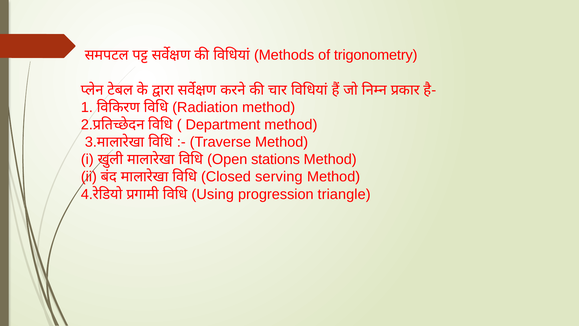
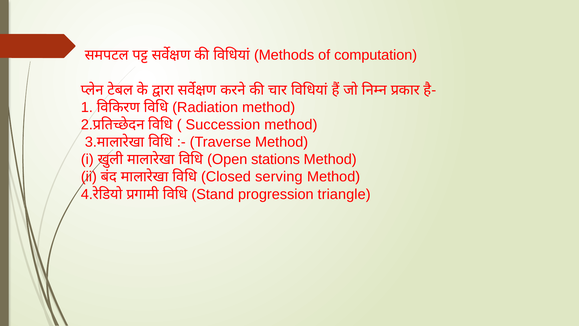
trigonometry: trigonometry -> computation (376, 55)
Department: Department -> Succession (223, 125)
Using: Using -> Stand (213, 194)
